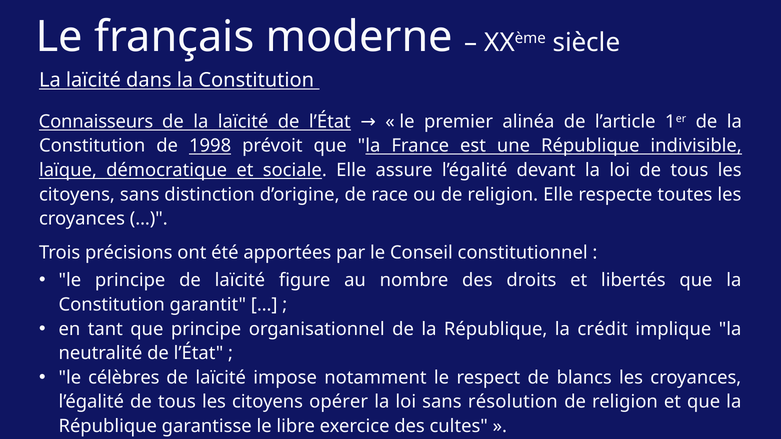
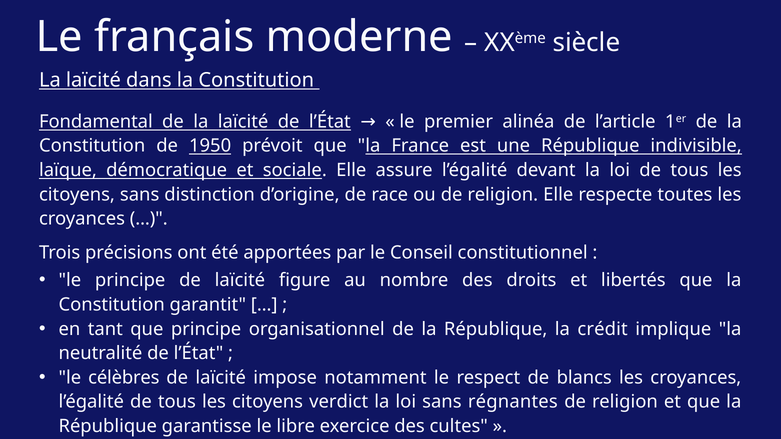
Connaisseurs: Connaisseurs -> Fondamental (96, 122)
1998: 1998 -> 1950 (210, 146)
opérer: opérer -> verdict (339, 402)
résolution: résolution -> régnantes (513, 402)
